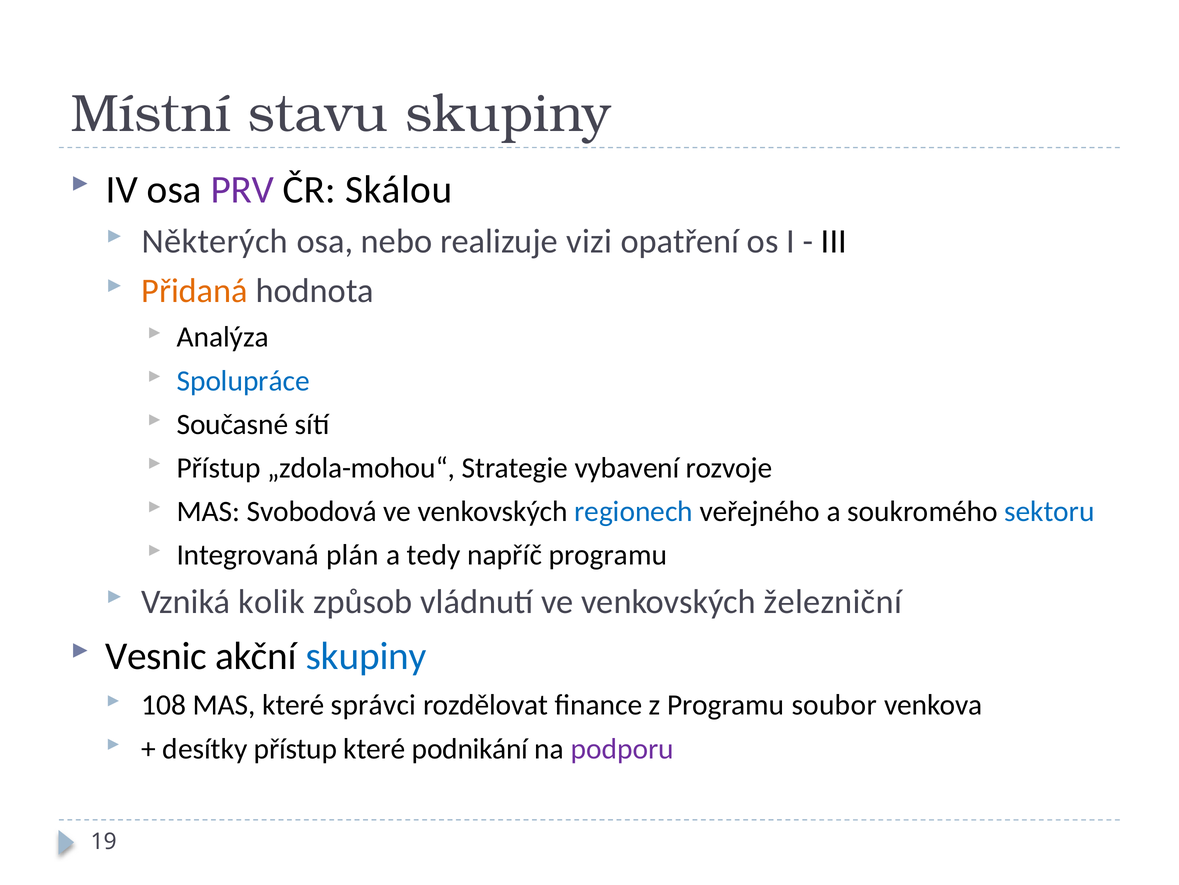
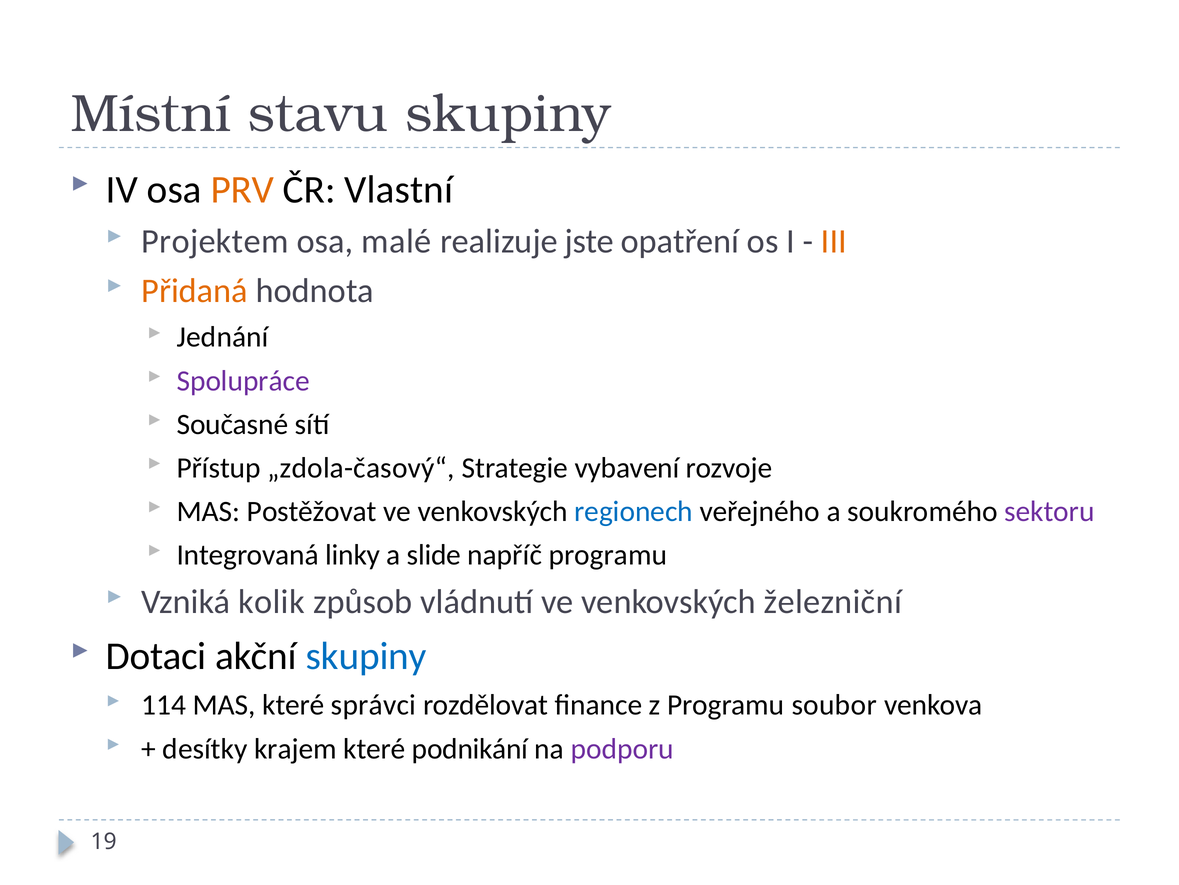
PRV colour: purple -> orange (242, 189)
Skálou: Skálou -> Vlastní (399, 189)
Některých: Některých -> Projektem (215, 241)
nebo: nebo -> malé (396, 241)
vizi: vizi -> jste (589, 241)
III colour: black -> orange (834, 241)
Analýza: Analýza -> Jednání (223, 337)
Spolupráce colour: blue -> purple (243, 381)
„zdola-mohou“: „zdola-mohou“ -> „zdola-časový“ (361, 468)
Svobodová: Svobodová -> Postěžovat (312, 511)
sektoru colour: blue -> purple (1049, 511)
plán: plán -> linky (353, 555)
tedy: tedy -> slide (434, 555)
Vesnic: Vesnic -> Dotaci (156, 656)
108: 108 -> 114 (164, 705)
desítky přístup: přístup -> krajem (295, 748)
